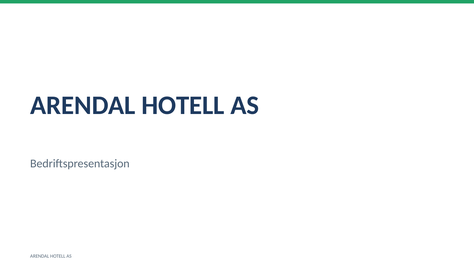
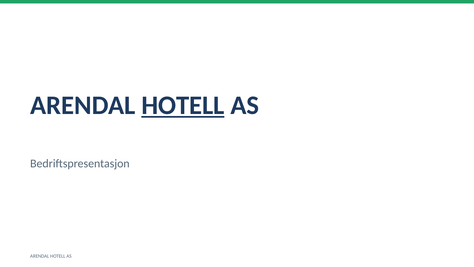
HOTELL underline: none -> present (183, 105)
